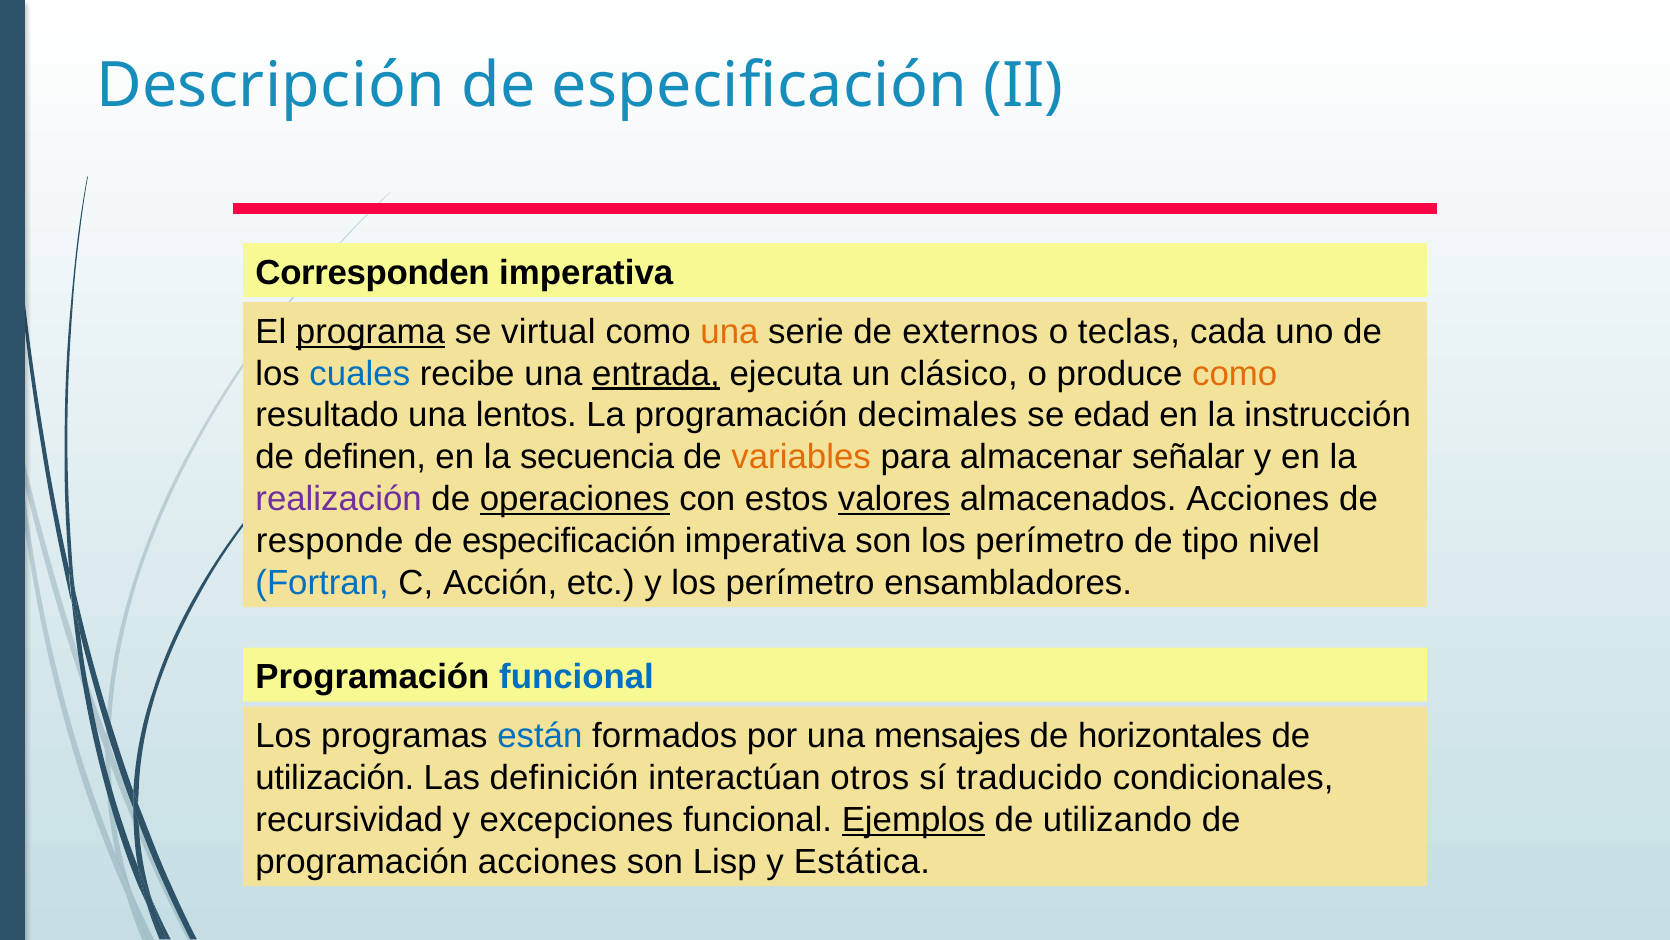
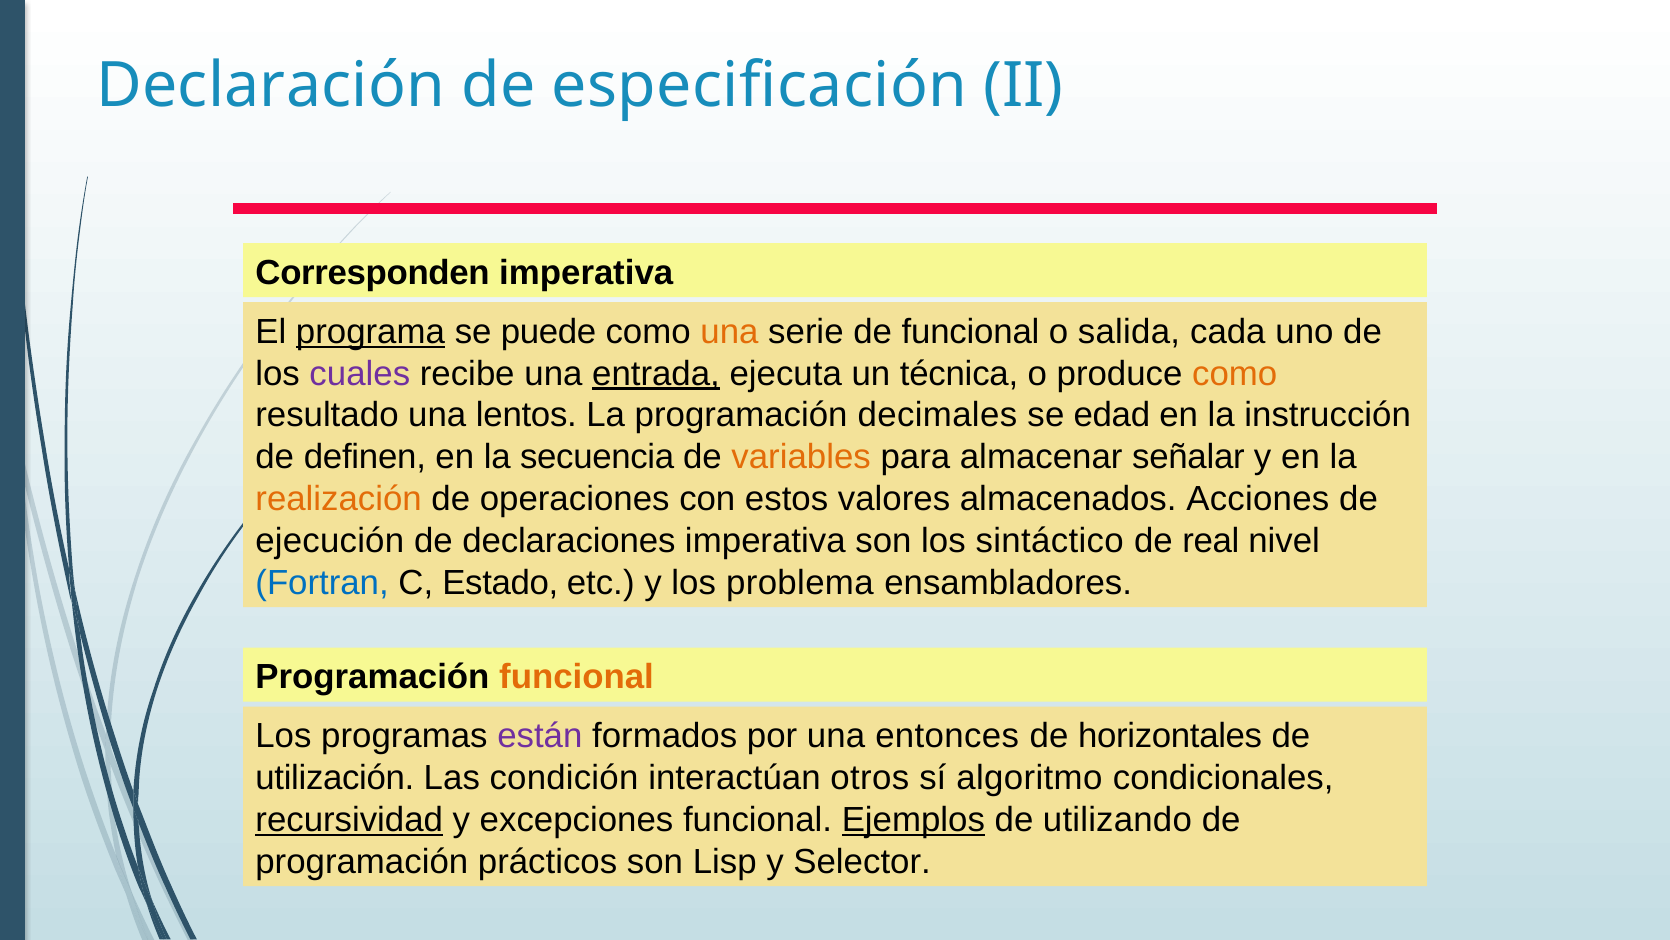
Descripción: Descripción -> Declaración (271, 86)
virtual: virtual -> puede (549, 332)
de externos: externos -> funcional (971, 332)
teclas: teclas -> salida (1129, 332)
cuales colour: blue -> purple (360, 373)
clásico: clásico -> técnica (959, 373)
realización colour: purple -> orange (339, 499)
operaciones underline: present -> none (575, 499)
valores underline: present -> none (894, 499)
responde: responde -> ejecución (330, 540)
especificación: especificación -> declaraciones (569, 540)
son los perímetro: perímetro -> sintáctico (1050, 540)
tipo: tipo -> real (1211, 540)
Acción: Acción -> Estado (500, 582)
y los perímetro: perímetro -> problema (800, 582)
funcional colour: blue -> orange (577, 677)
están colour: blue -> purple (540, 736)
mensajes: mensajes -> entonces (947, 736)
definición: definición -> condición (564, 777)
traducido: traducido -> algoritmo (1029, 777)
recursividad underline: none -> present (349, 819)
programación acciones: acciones -> prácticos (548, 861)
Estática: Estática -> Selector (862, 861)
